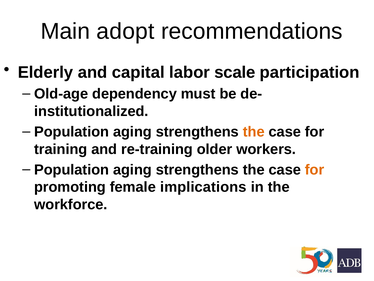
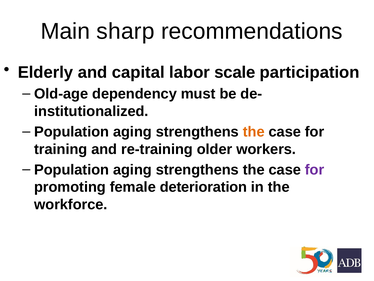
adopt: adopt -> sharp (125, 31)
for colour: orange -> purple (315, 169)
implications: implications -> deterioration (203, 187)
